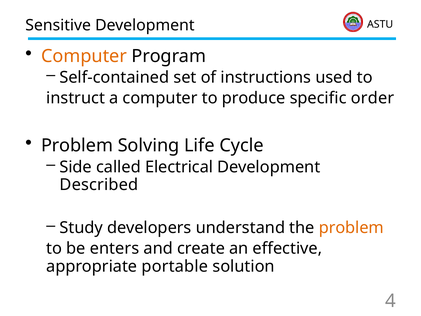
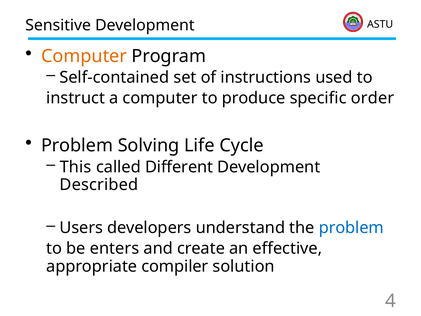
Side: Side -> This (76, 167)
Electrical: Electrical -> Different (179, 167)
Study: Study -> Users (81, 228)
problem colour: orange -> blue (351, 228)
portable: portable -> compiler (175, 266)
